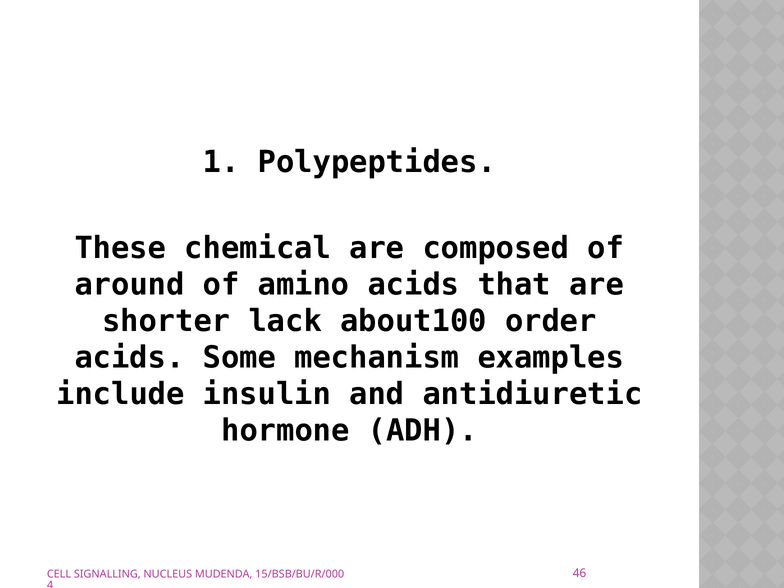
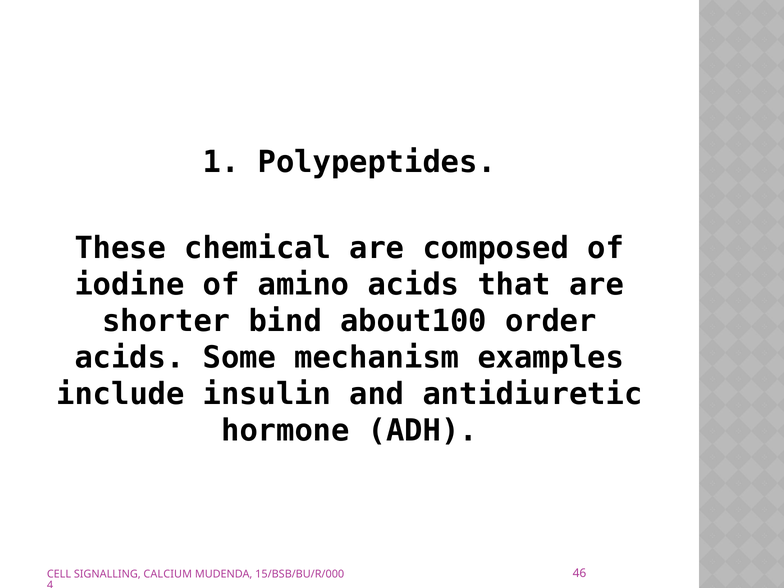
around: around -> iodine (130, 285)
lack: lack -> bind (285, 321)
NUCLEUS: NUCLEUS -> CALCIUM (168, 574)
